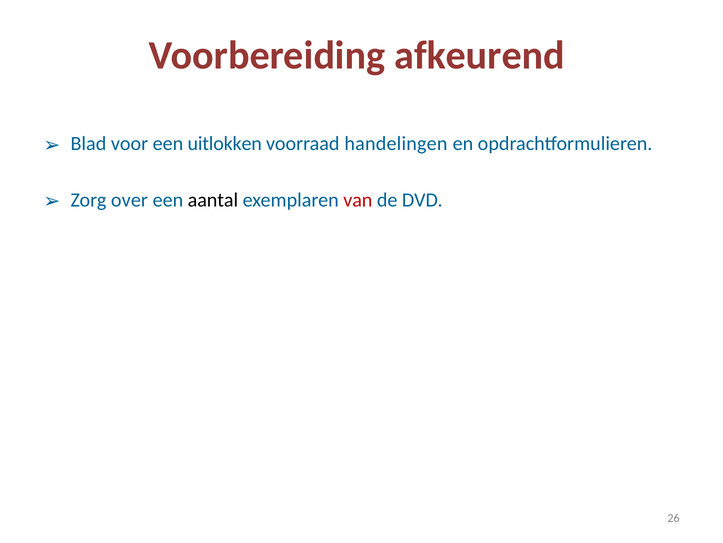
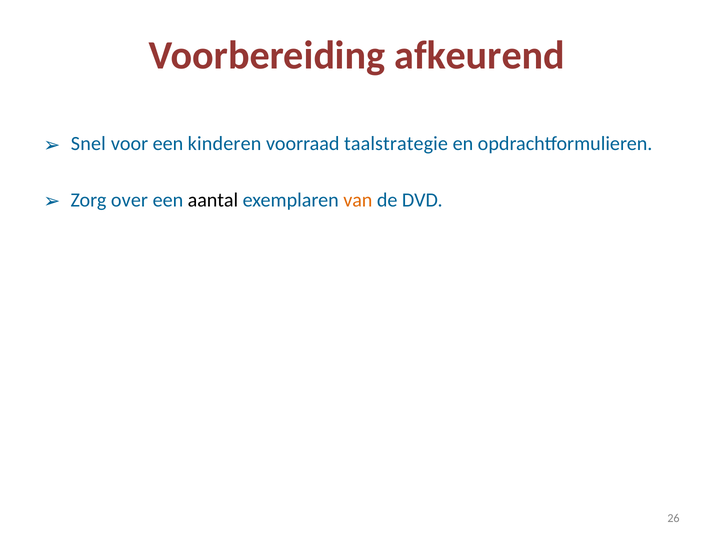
Blad: Blad -> Snel (88, 144)
uitlokken: uitlokken -> kinderen (225, 144)
handelingen: handelingen -> taalstrategie (396, 144)
van colour: red -> orange (358, 200)
